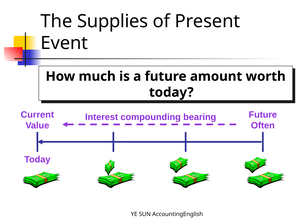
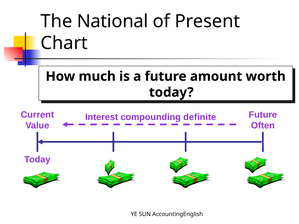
Supplies: Supplies -> National (113, 21)
Event: Event -> Chart (64, 43)
bearing: bearing -> definite (200, 117)
